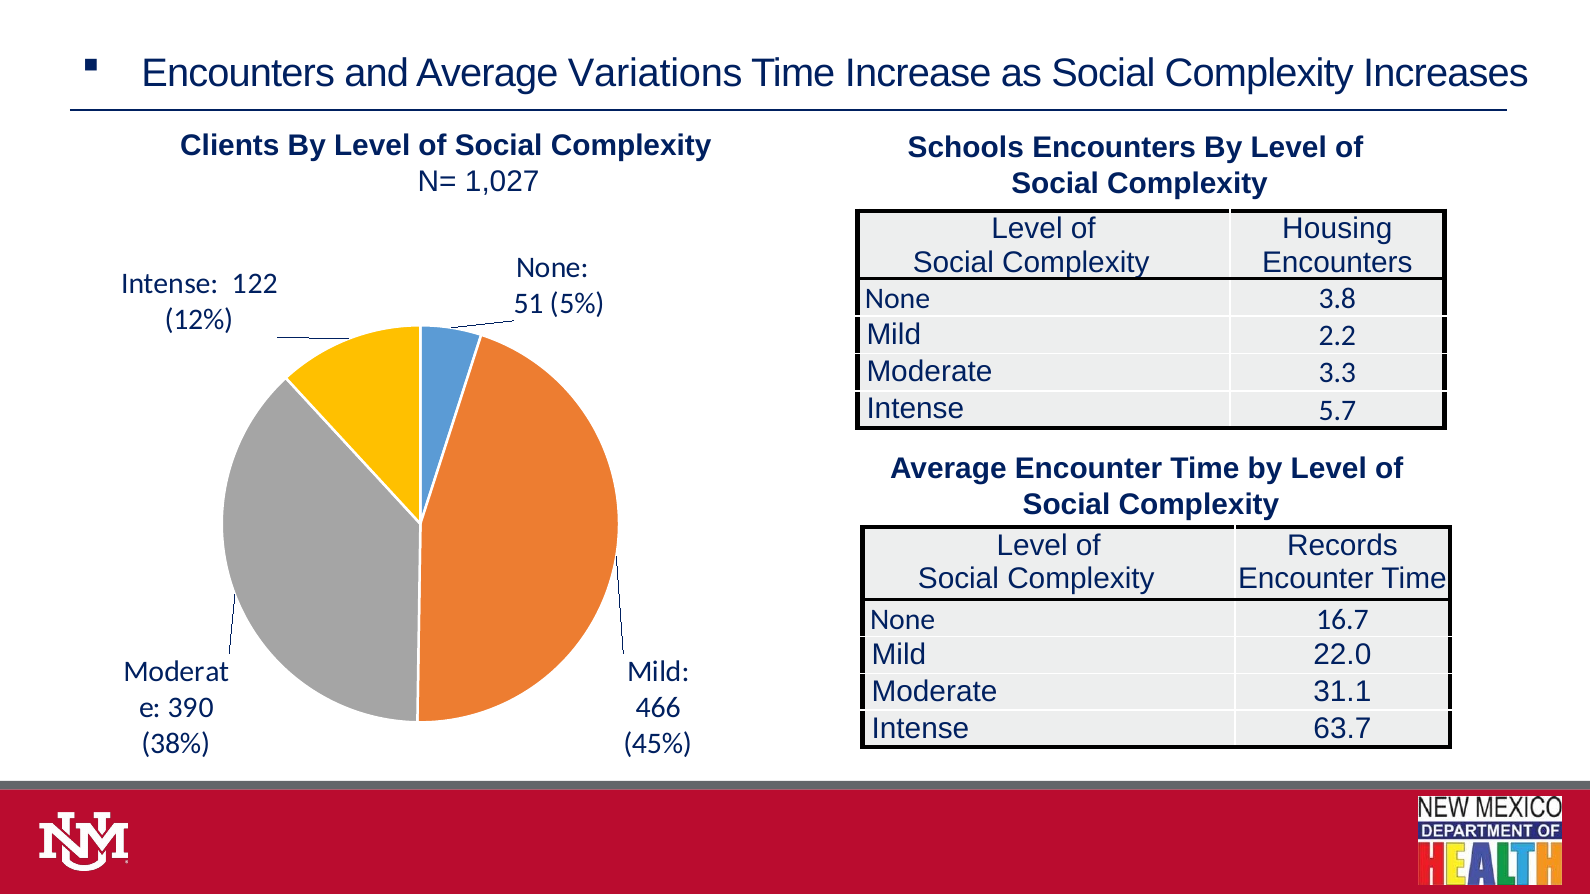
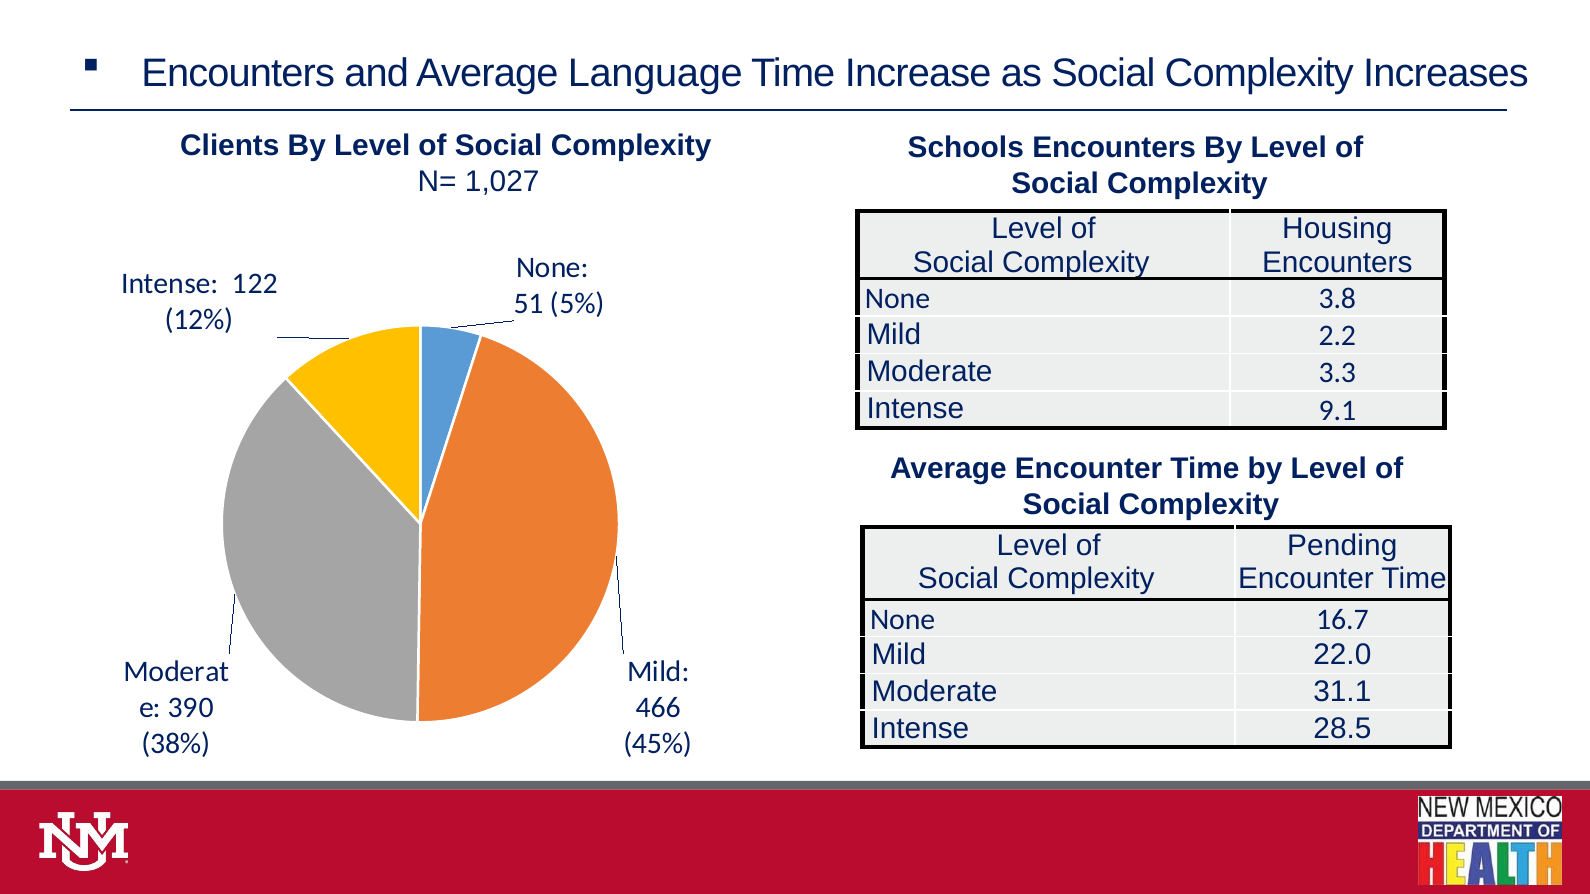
Variations: Variations -> Language (655, 73)
5.7: 5.7 -> 9.1 (1337, 411)
Records: Records -> Pending (1342, 546)
63.7: 63.7 -> 28.5 (1342, 729)
